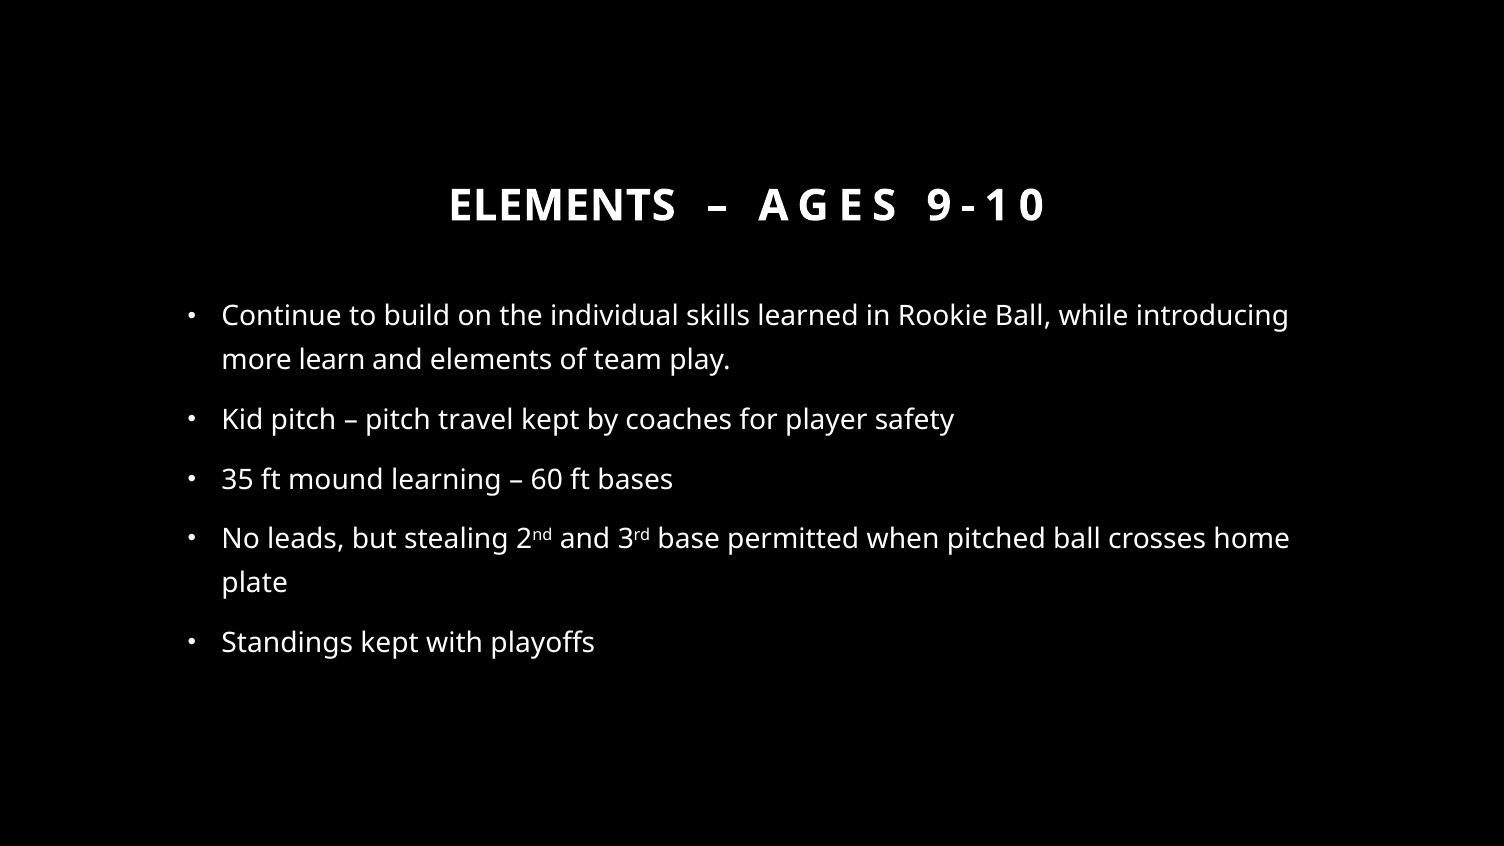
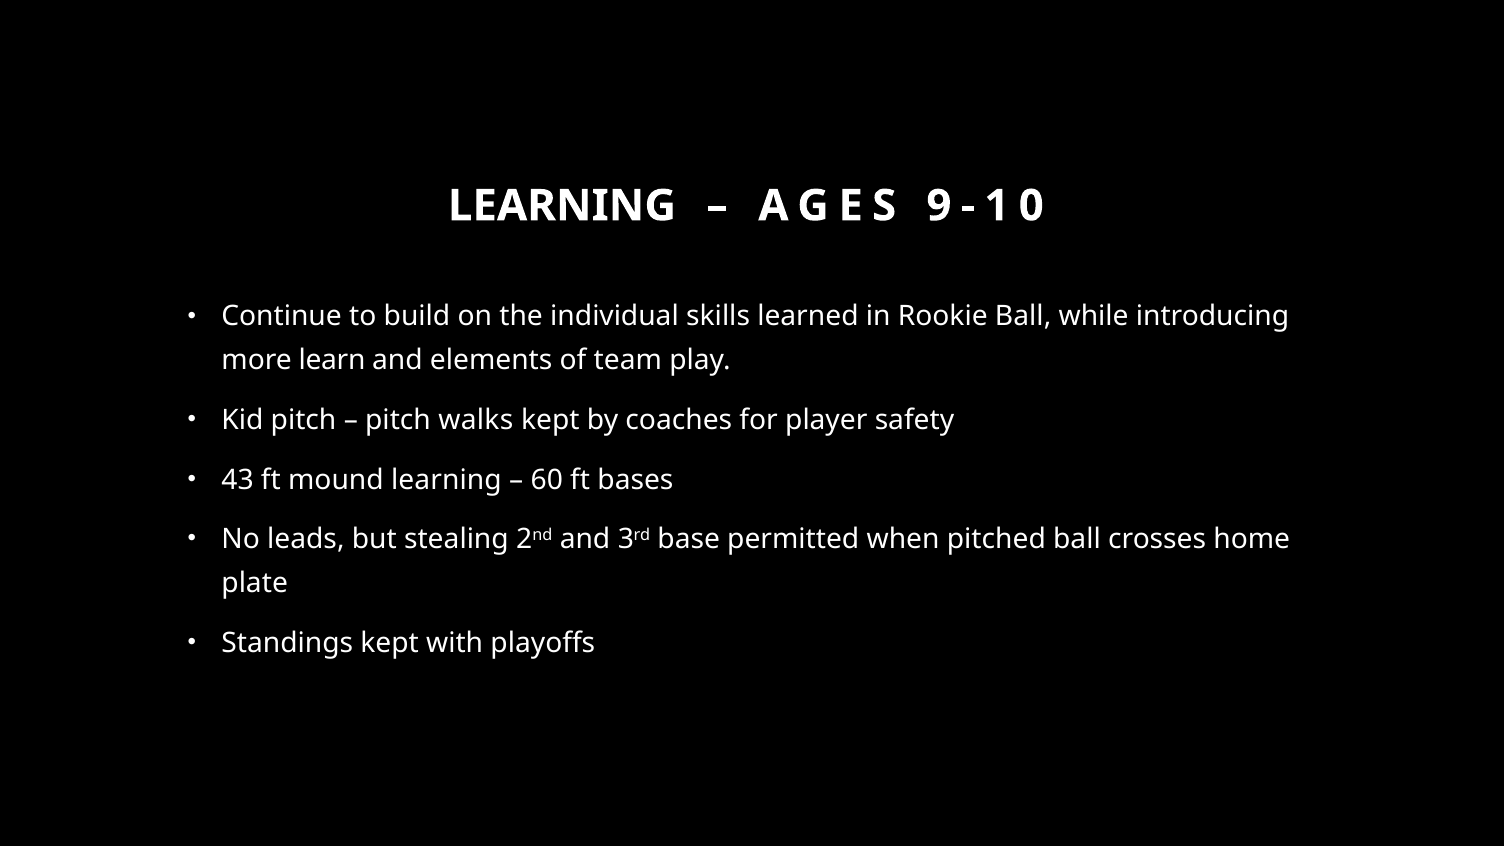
ELEMENTS: ELEMENTS -> LEARNING (562, 206)
travel: travel -> walks (476, 420)
35: 35 -> 43 (238, 480)
